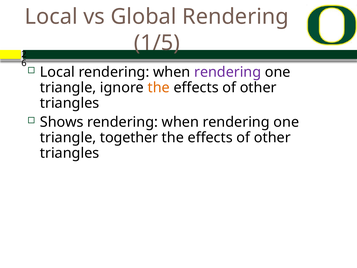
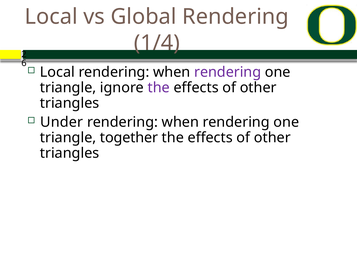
1/5: 1/5 -> 1/4 (157, 43)
the colour: orange -> purple (159, 87)
Shows: Shows -> Under (62, 122)
